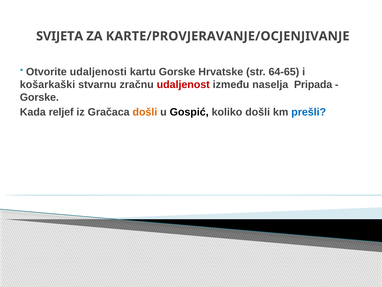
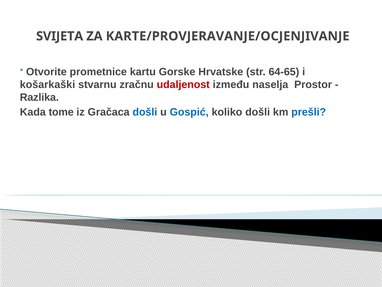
udaljenosti: udaljenosti -> prometnice (98, 72)
Pripada: Pripada -> Prostor (313, 84)
Gorske: Gorske -> Razlika (39, 97)
reljef: reljef -> tome (61, 112)
došli colour: orange -> blue (145, 112)
Gospić colour: black -> blue (189, 112)
